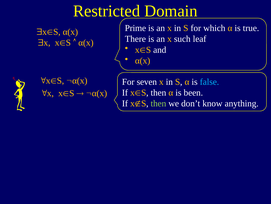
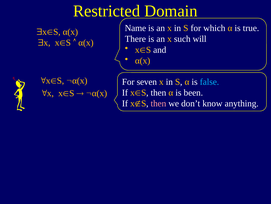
Prime: Prime -> Name (135, 28)
leaf: leaf -> will (200, 39)
then colour: light green -> pink (158, 103)
